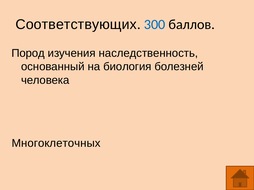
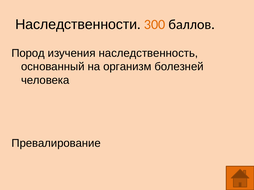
Соответствующих: Соответствующих -> Наследственности (76, 24)
300 colour: blue -> orange (155, 24)
биология: биология -> организм (127, 67)
Многоклеточных: Многоклеточных -> Превалирование (56, 144)
